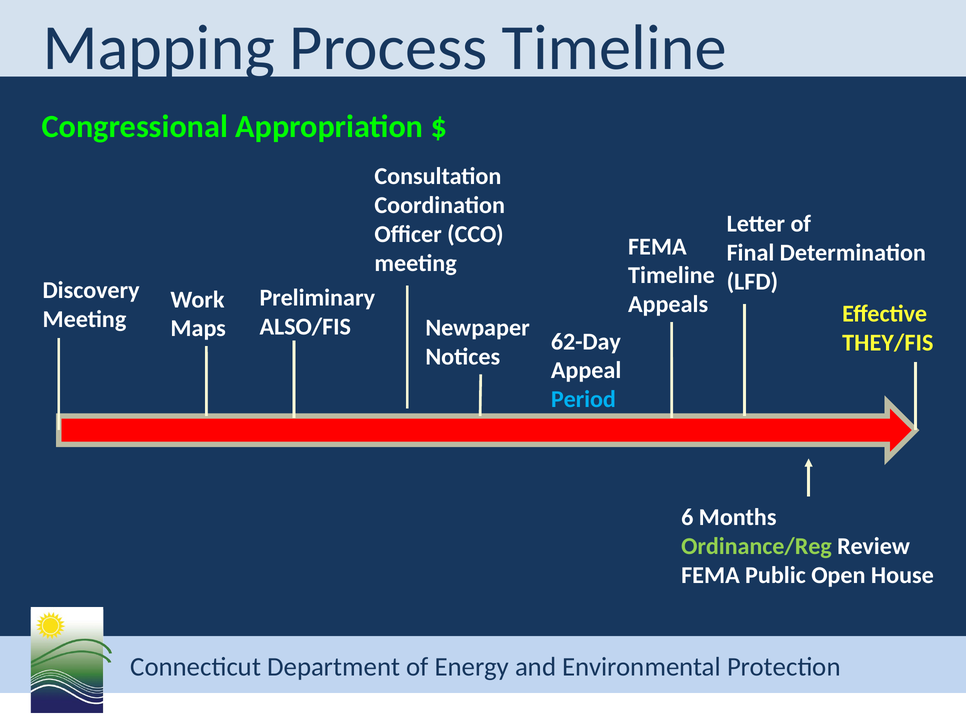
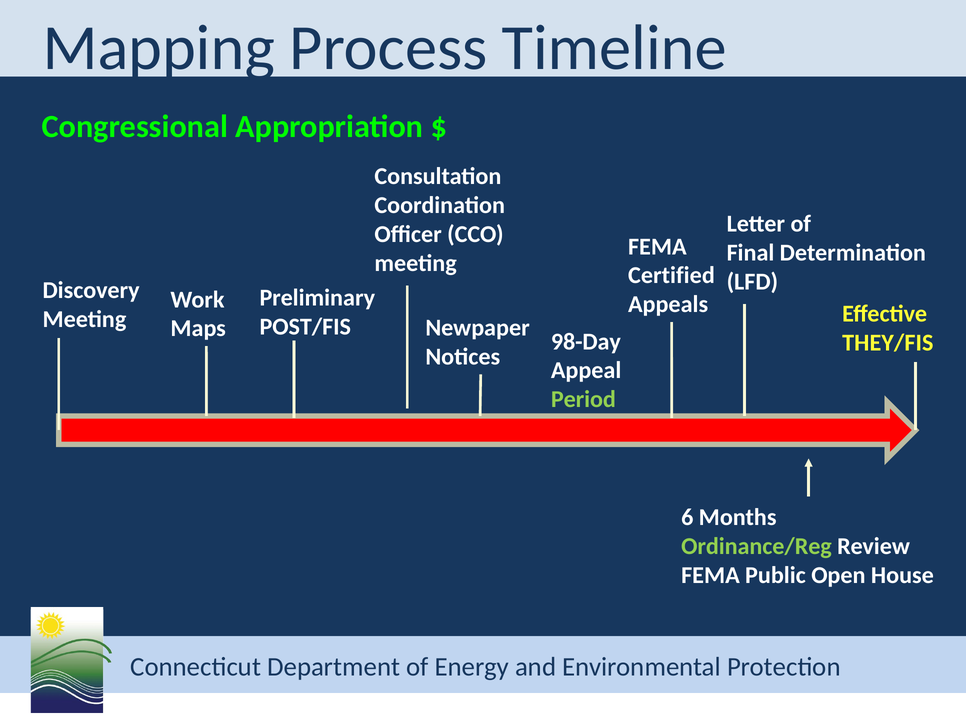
Timeline: Timeline -> Certified (671, 276)
ALSO/FIS: ALSO/FIS -> POST/FIS (305, 327)
62-Day: 62-Day -> 98-Day (586, 342)
Period colour: light blue -> light green (583, 400)
